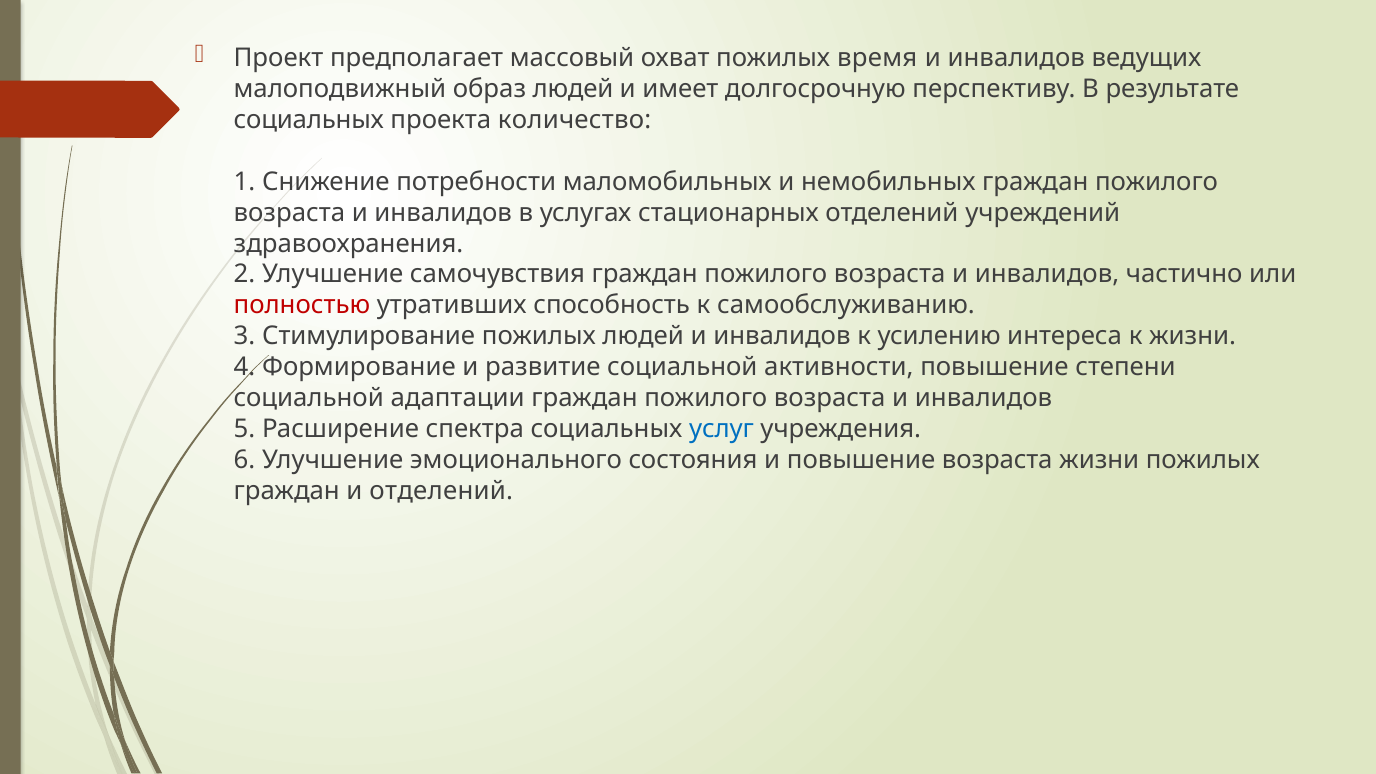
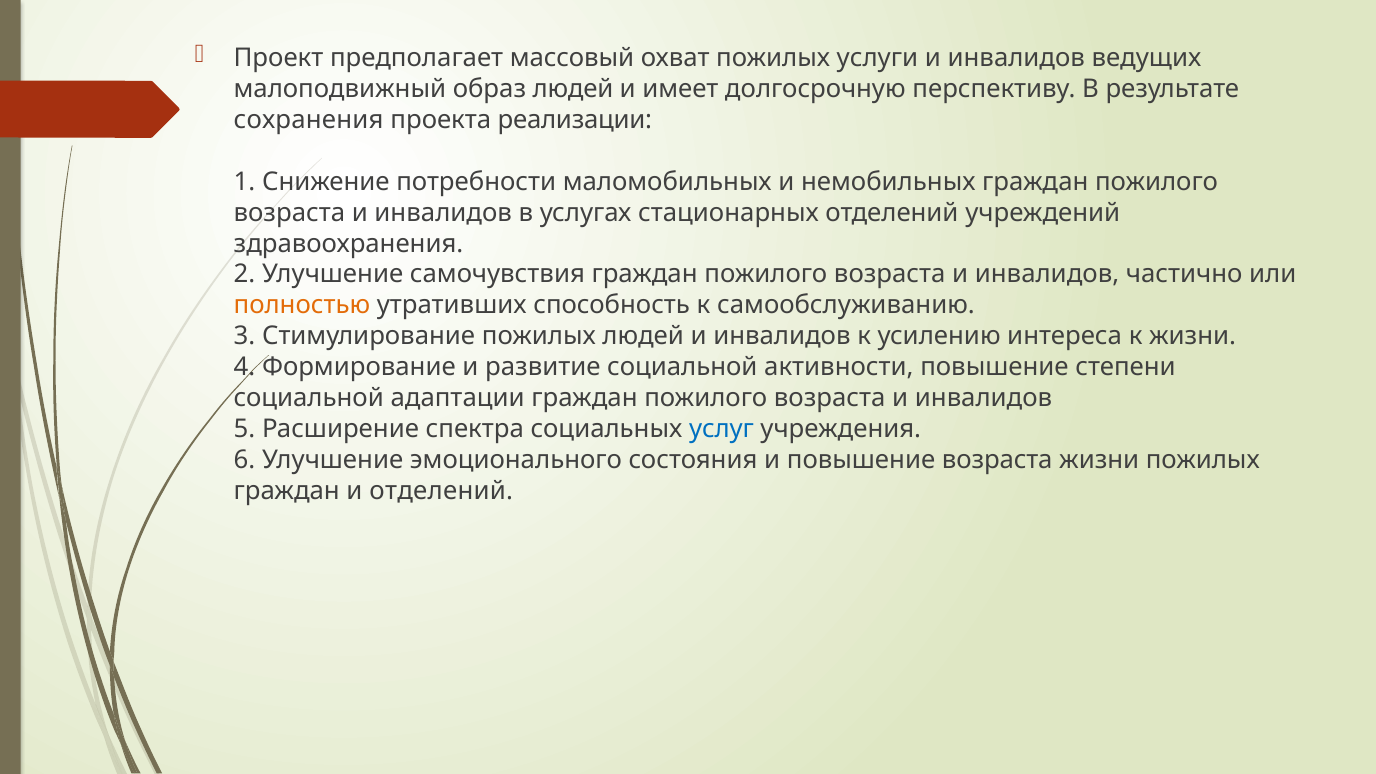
время: время -> услуги (877, 58)
социальных: социальных -> сохранения (309, 120)
количество: количество -> реализации (575, 120)
полностью colour: red -> orange (302, 305)
